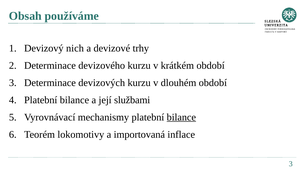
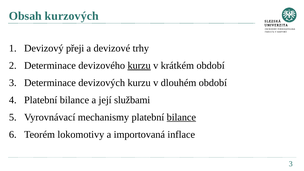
používáme: používáme -> kurzových (72, 16)
nich: nich -> přeji (75, 48)
kurzu underline: none -> present (139, 66)
